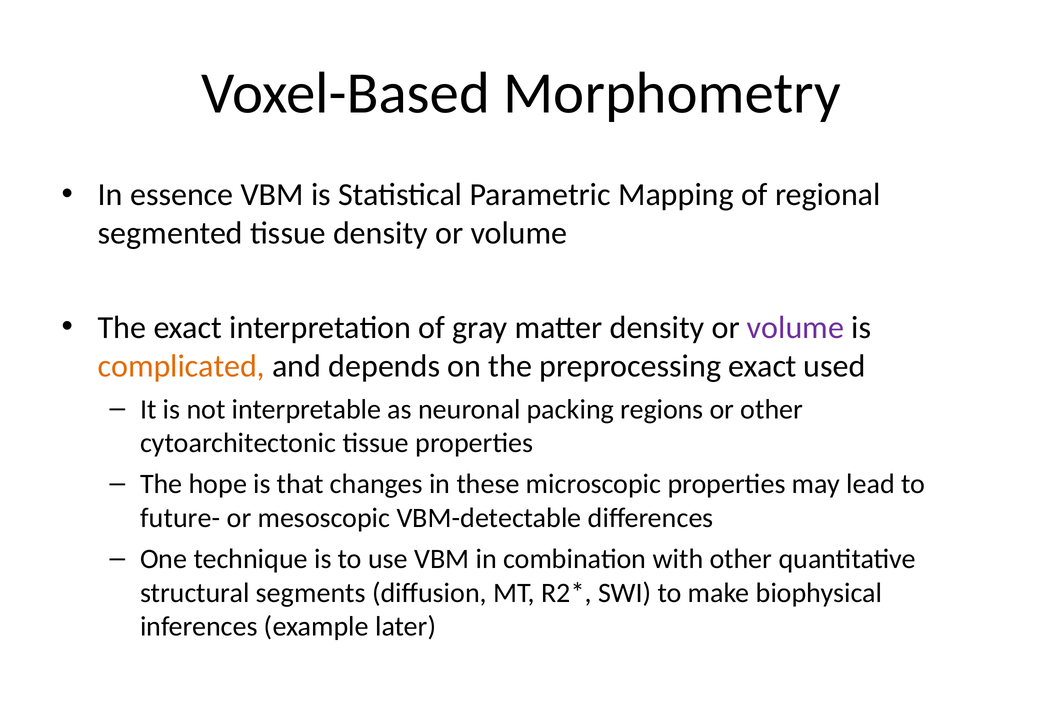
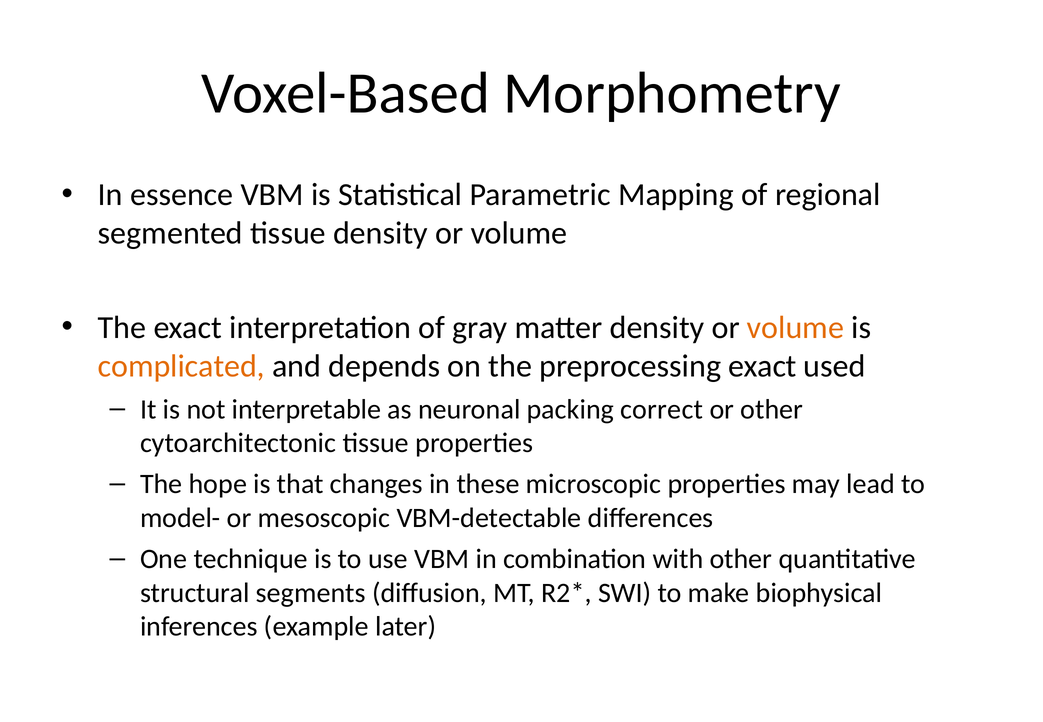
volume colour: purple -> orange (795, 327)
regions: regions -> correct (662, 409)
future-: future- -> model- (180, 518)
